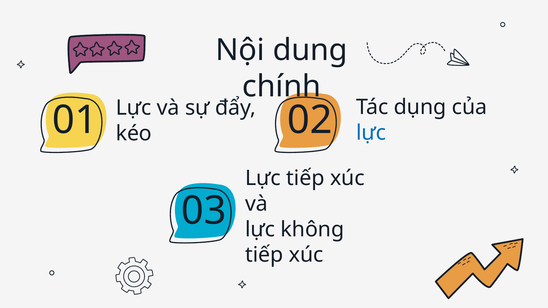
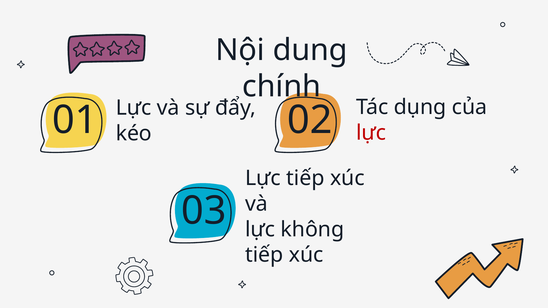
lực colour: blue -> red (371, 133)
